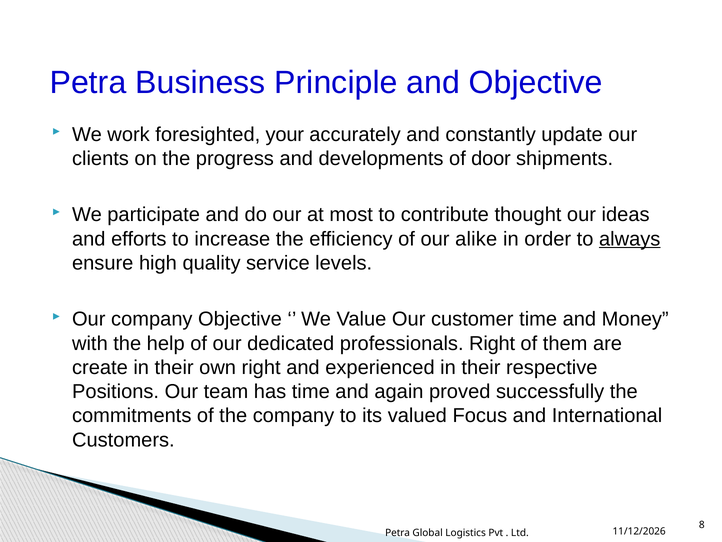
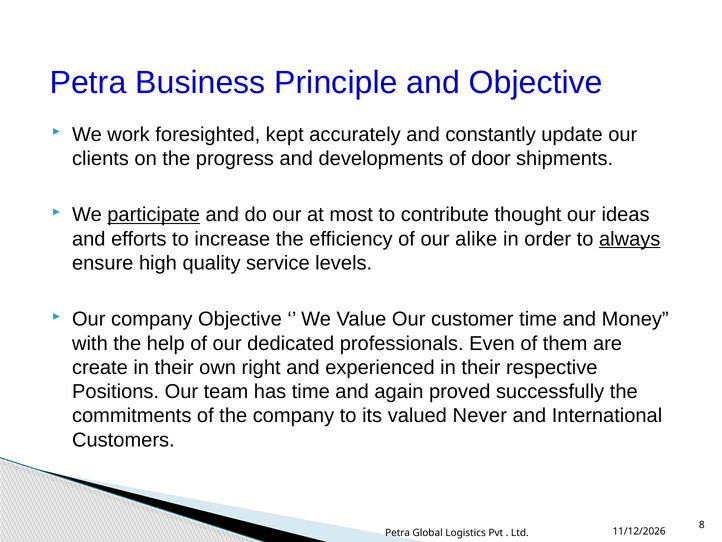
your: your -> kept (285, 134)
participate underline: none -> present (154, 215)
professionals Right: Right -> Even (492, 343)
Focus: Focus -> Never (480, 415)
